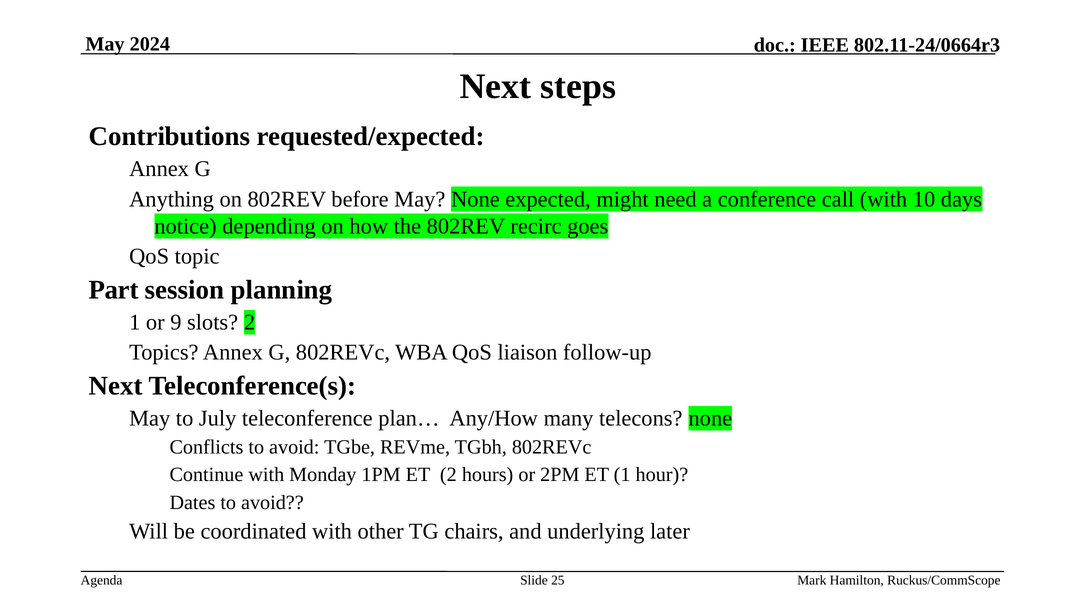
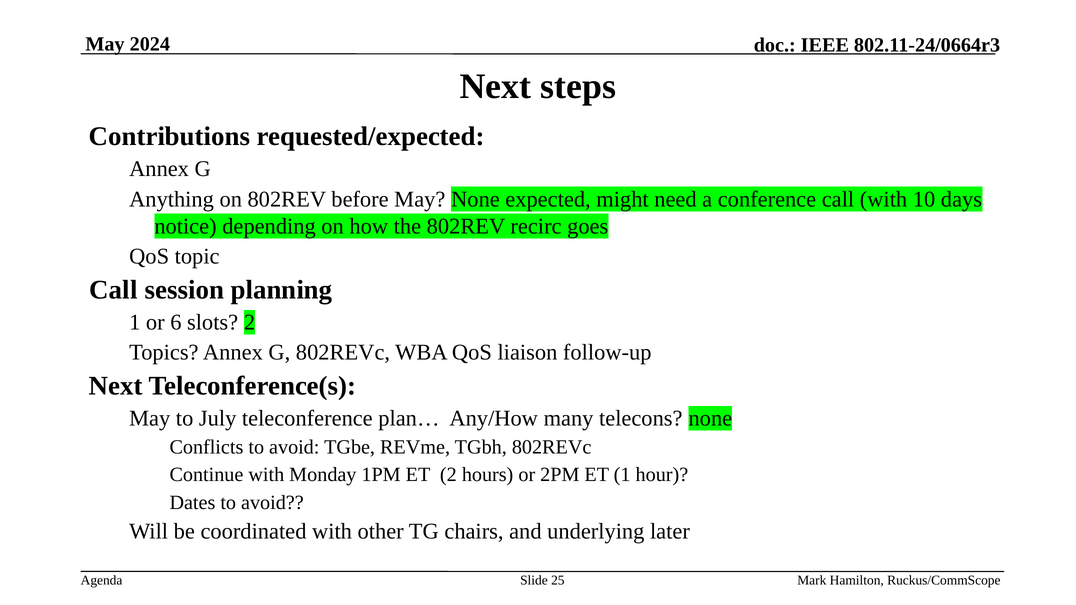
Part: Part -> Call (113, 290)
9: 9 -> 6 (176, 322)
